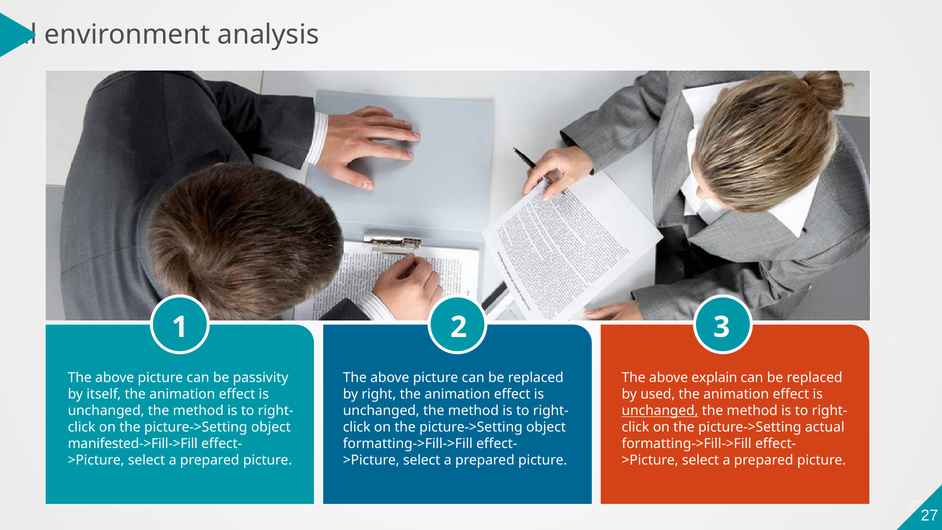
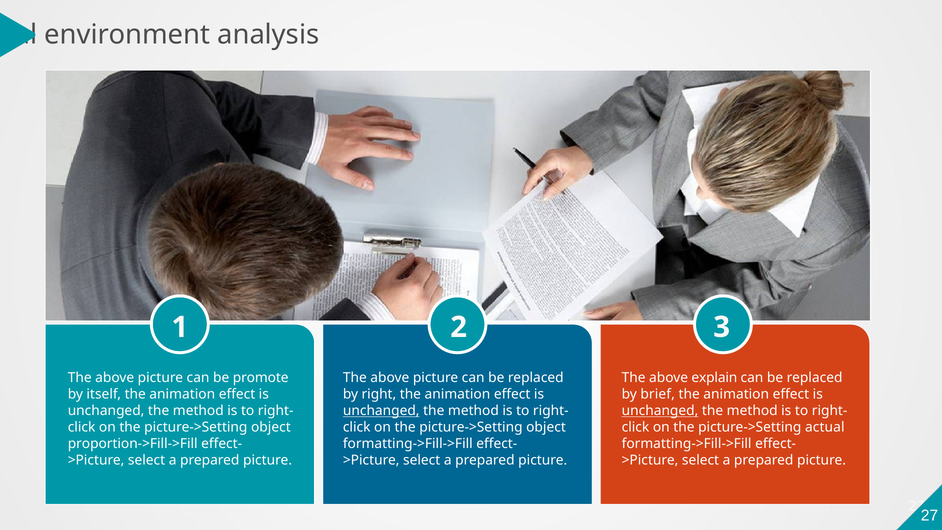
passivity: passivity -> promote (261, 378)
used: used -> brief (658, 394)
unchanged underline: none -> present (381, 410)
manifested->Fill->Fill: manifested->Fill->Fill -> proportion->Fill->Fill (133, 443)
